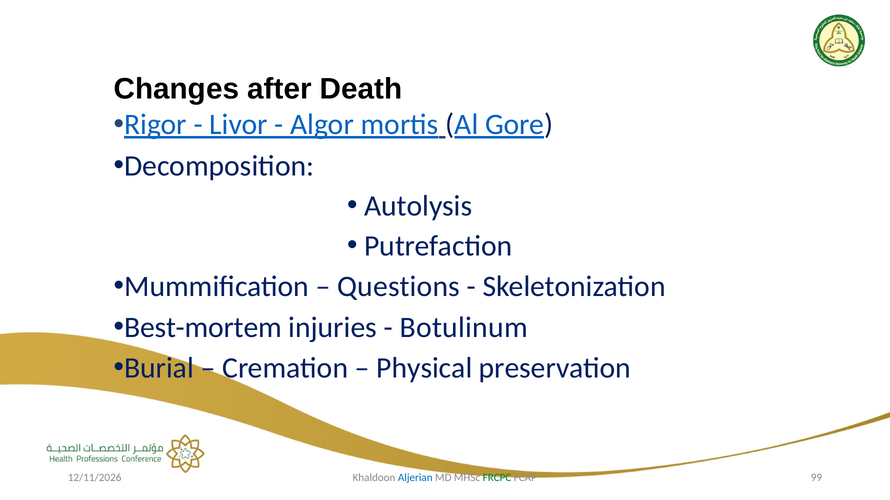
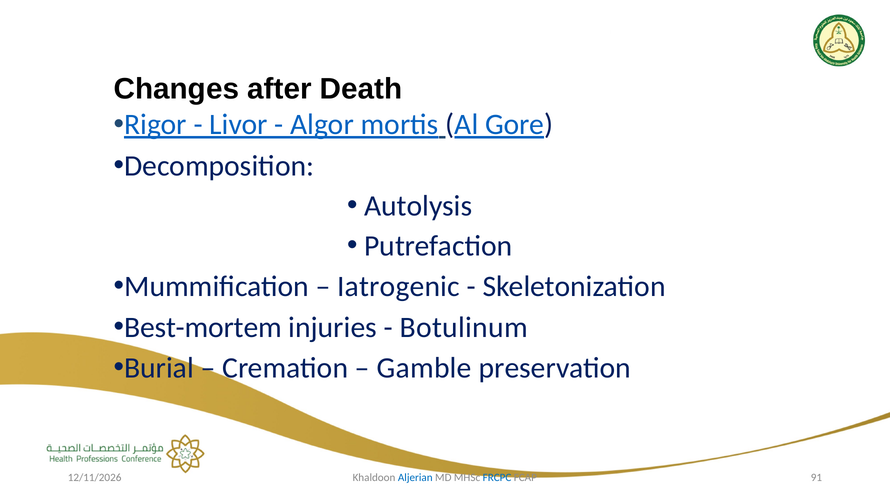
Questions: Questions -> Iatrogenic (399, 287)
Physical: Physical -> Gamble (424, 369)
FRCPC colour: green -> blue (497, 478)
99: 99 -> 91 (816, 478)
